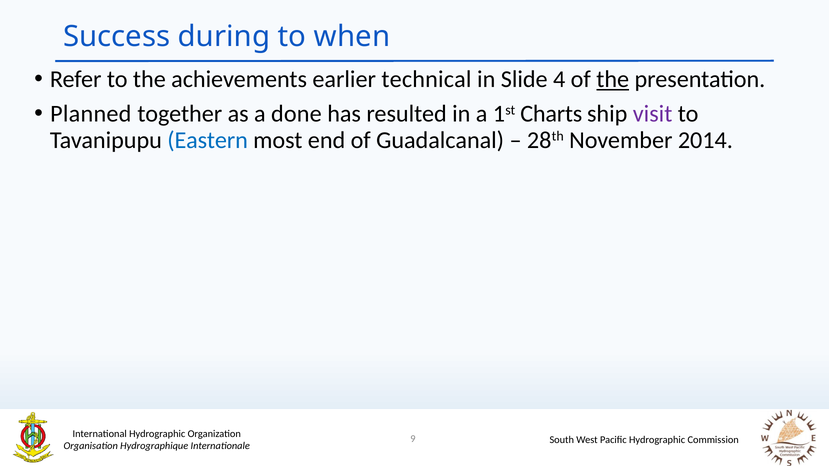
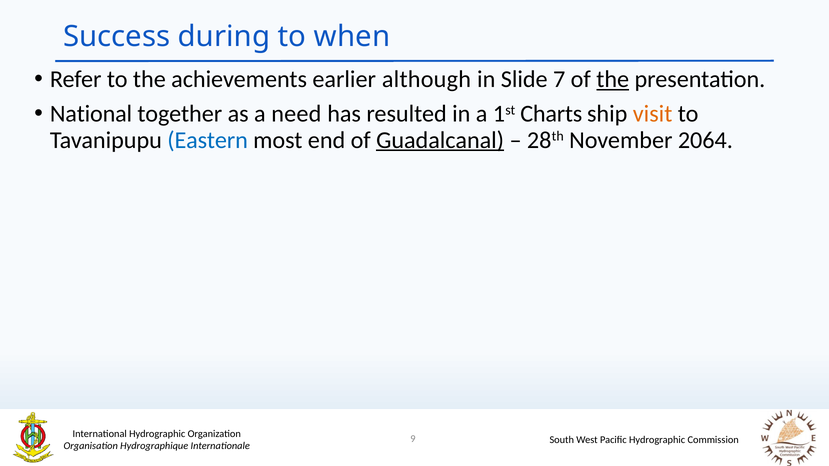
technical: technical -> although (426, 79)
4: 4 -> 7 (559, 79)
Planned: Planned -> National (91, 114)
done: done -> need (296, 114)
visit colour: purple -> orange (653, 114)
Guadalcanal underline: none -> present (440, 140)
2014: 2014 -> 2064 (705, 140)
